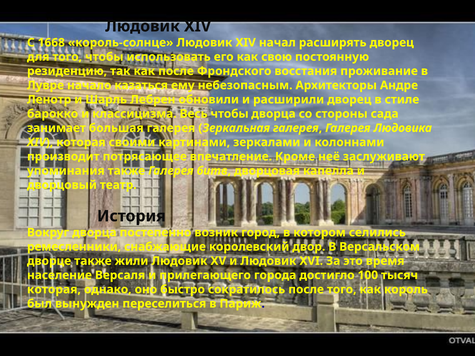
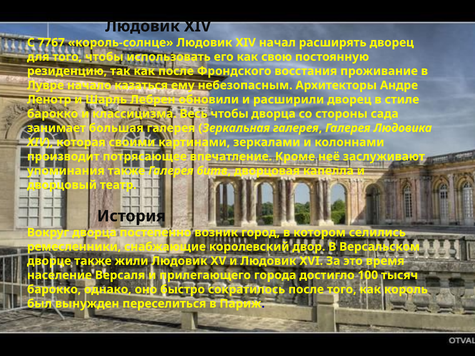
1668: 1668 -> 7767 (51, 43)
которая: которая -> барокко (54, 290)
